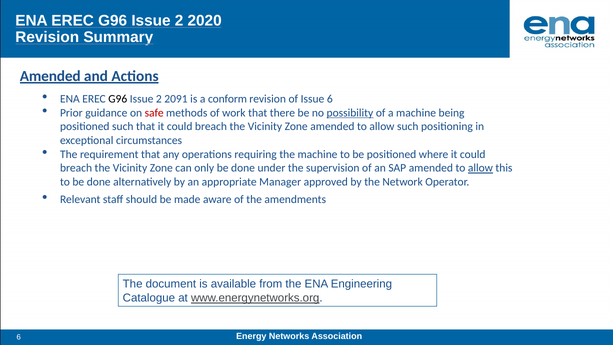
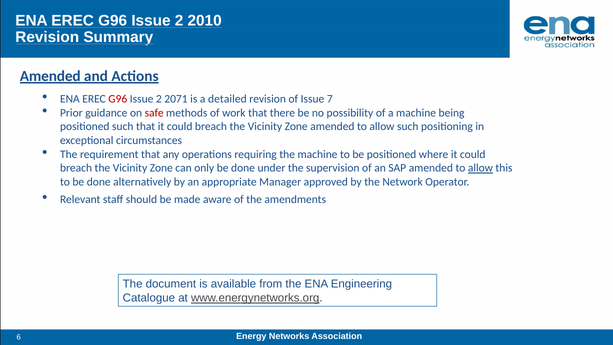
2020: 2020 -> 2010 (205, 21)
G96 colour: black -> red (118, 99)
2091: 2091 -> 2071 (176, 99)
conform: conform -> detailed (227, 99)
Issue 6: 6 -> 7 (330, 99)
possibility underline: present -> none (350, 113)
